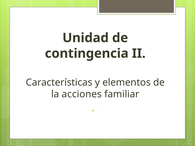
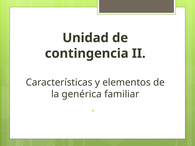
acciones: acciones -> genérica (82, 94)
